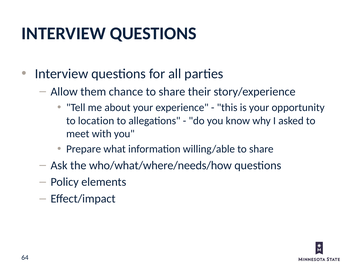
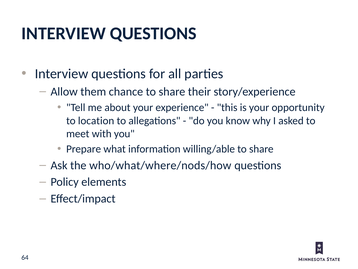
who/what/where/needs/how: who/what/where/needs/how -> who/what/where/nods/how (160, 165)
